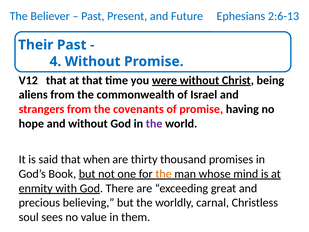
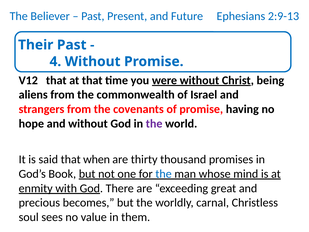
2:6-13: 2:6-13 -> 2:9-13 (284, 16)
the colour: orange -> blue (164, 174)
believing: believing -> becomes (89, 203)
